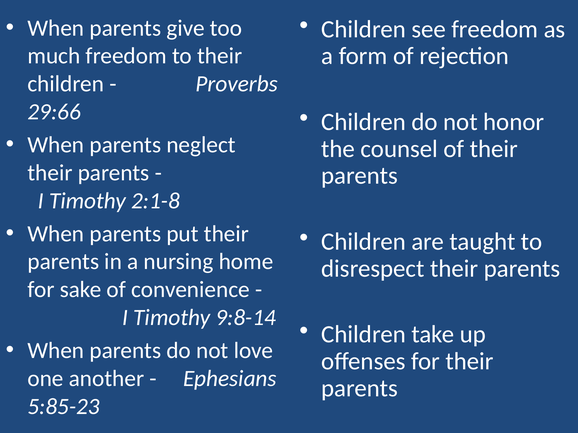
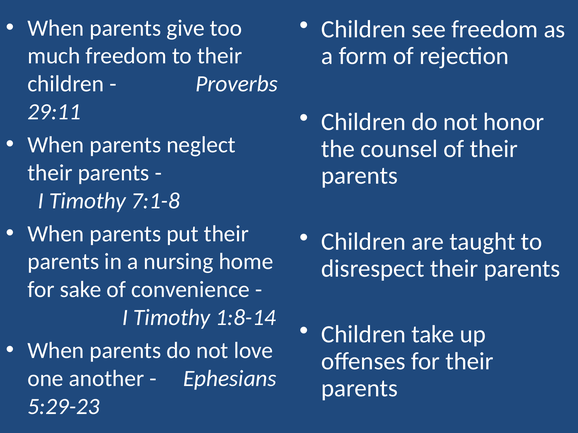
29:66: 29:66 -> 29:11 (54, 112)
2:1-8: 2:1-8 -> 7:1-8 (155, 201)
9:8-14: 9:8-14 -> 1:8-14 (246, 318)
5:85-23: 5:85-23 -> 5:29-23 (64, 407)
